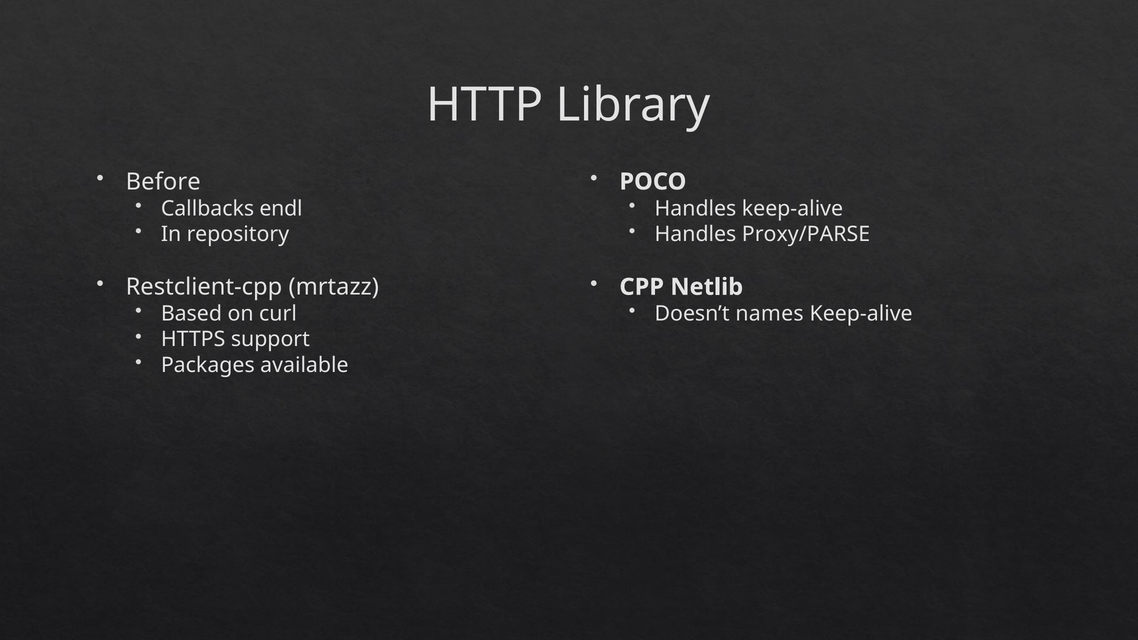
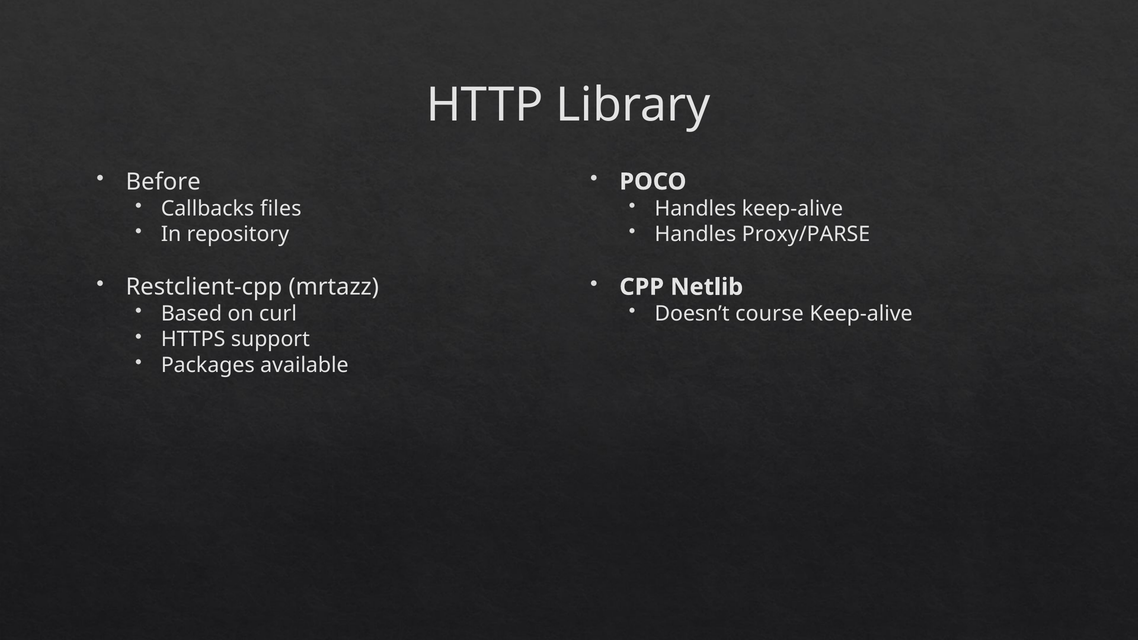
endl: endl -> files (281, 209)
names: names -> course (769, 314)
